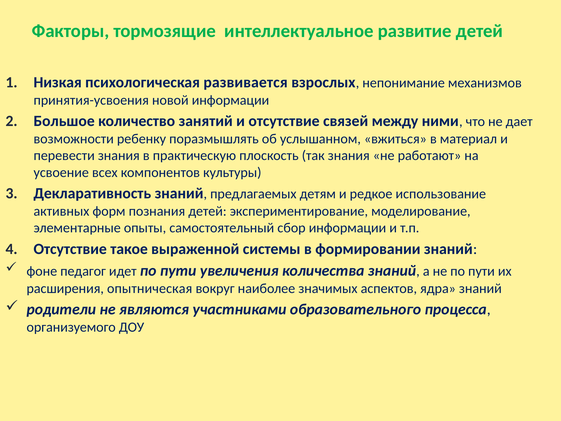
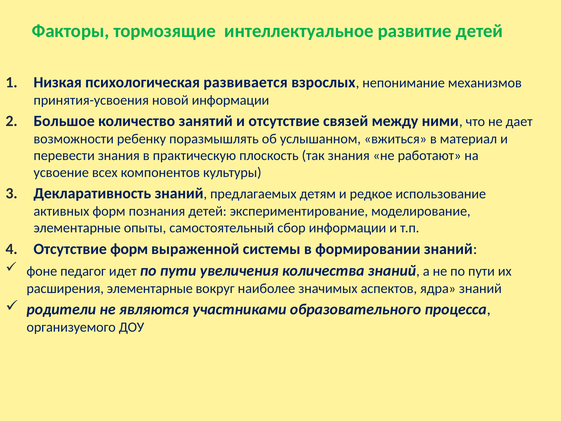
Отсутствие такое: такое -> форм (129, 249)
расширения опытническая: опытническая -> элементарные (150, 288)
